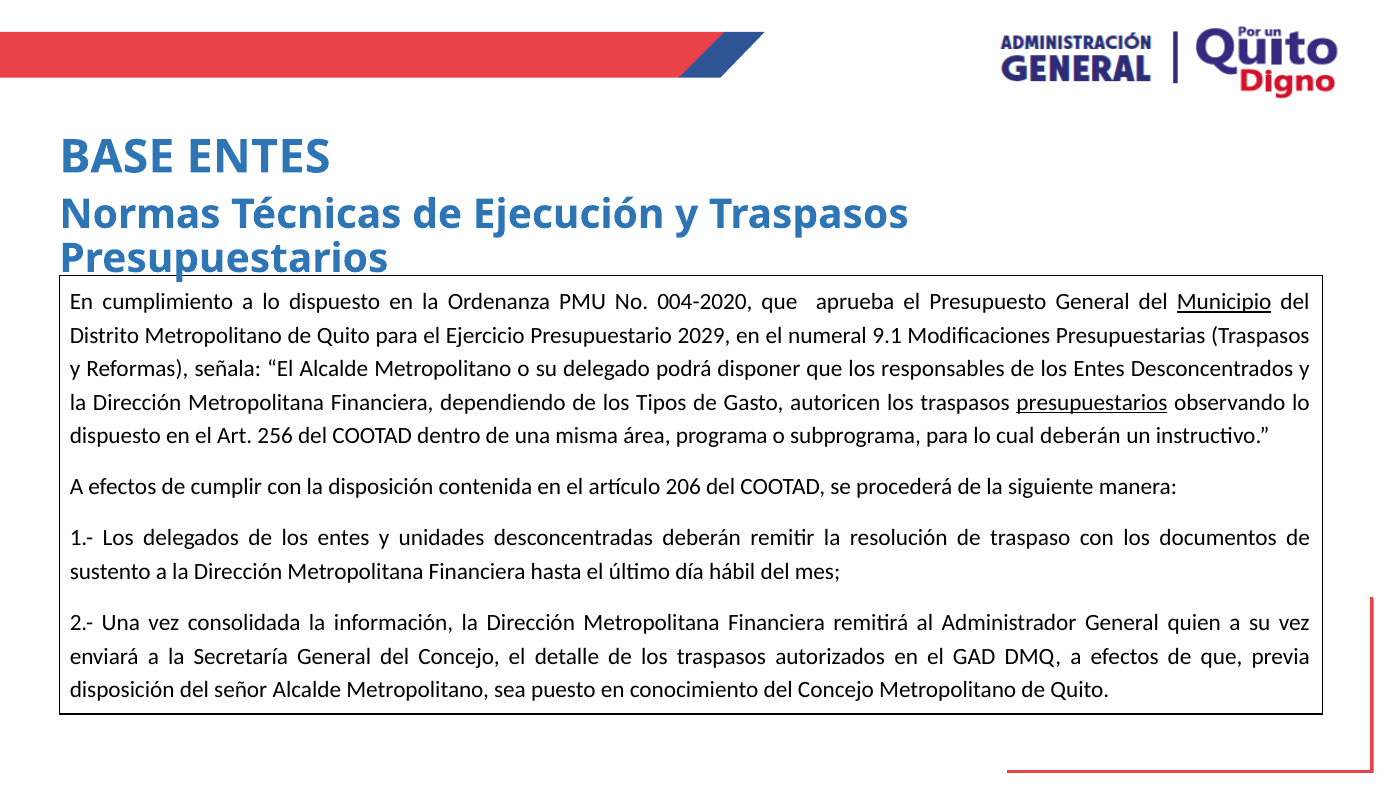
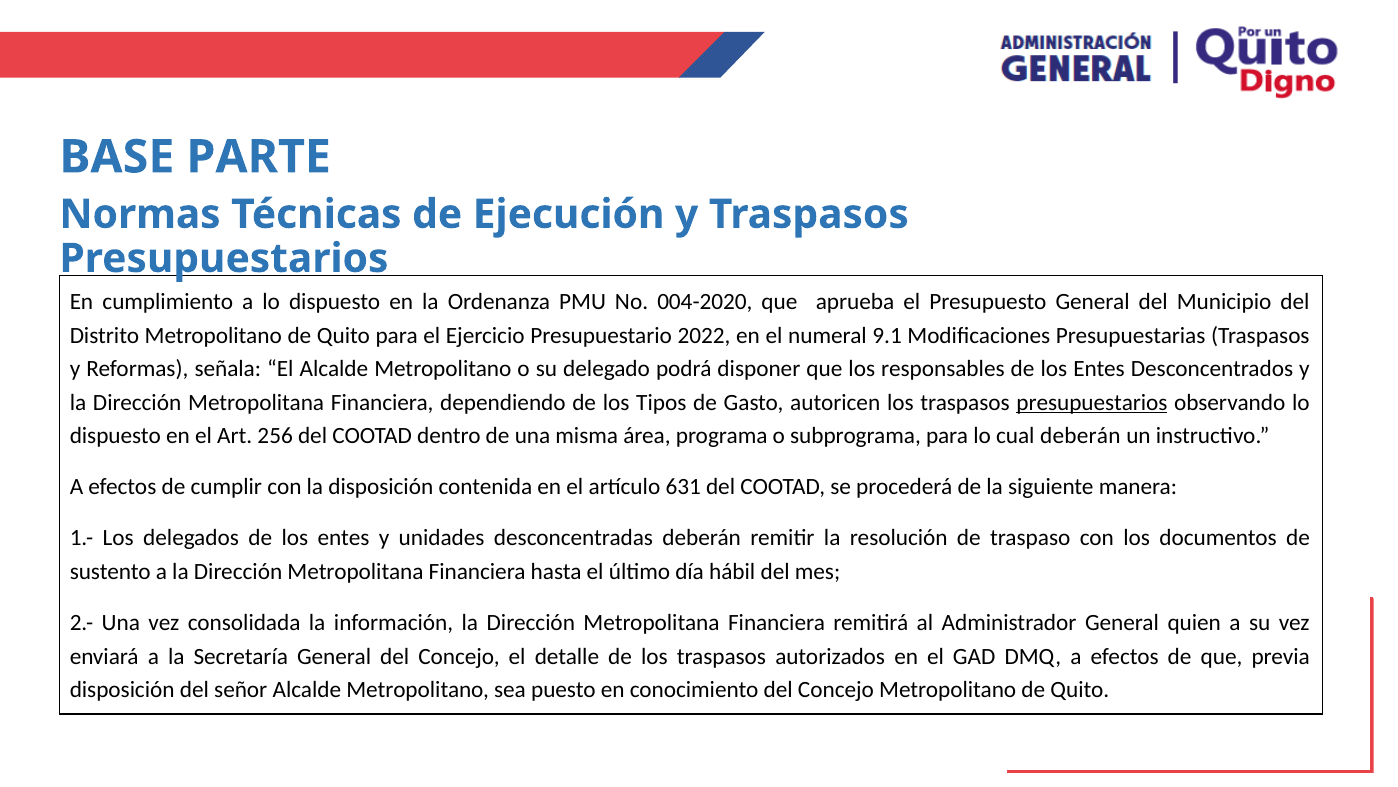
BASE ENTES: ENTES -> PARTE (259, 157)
Municipio underline: present -> none (1224, 302)
2029: 2029 -> 2022 (704, 335)
206: 206 -> 631 (683, 487)
